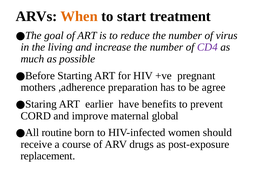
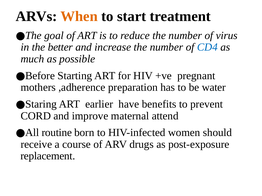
living: living -> better (60, 47)
CD4 colour: purple -> blue (207, 47)
agree: agree -> water (214, 88)
global: global -> attend (165, 116)
